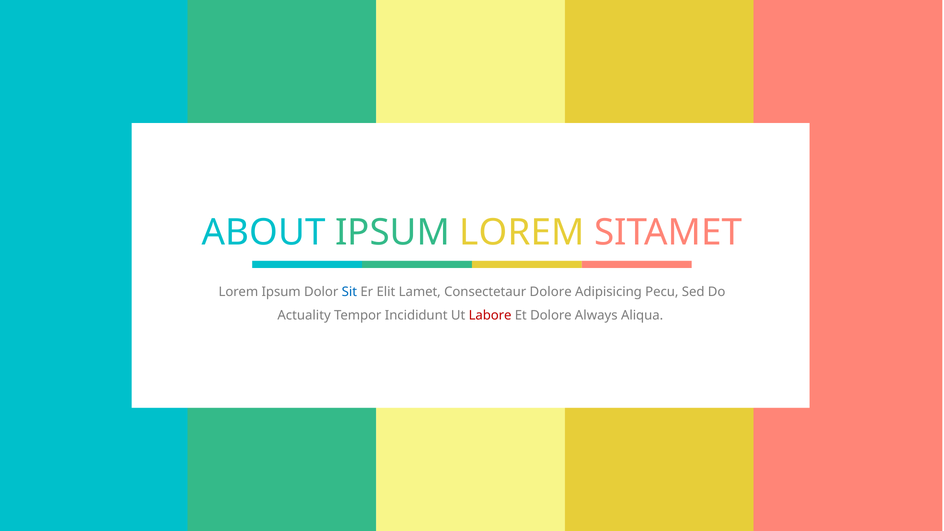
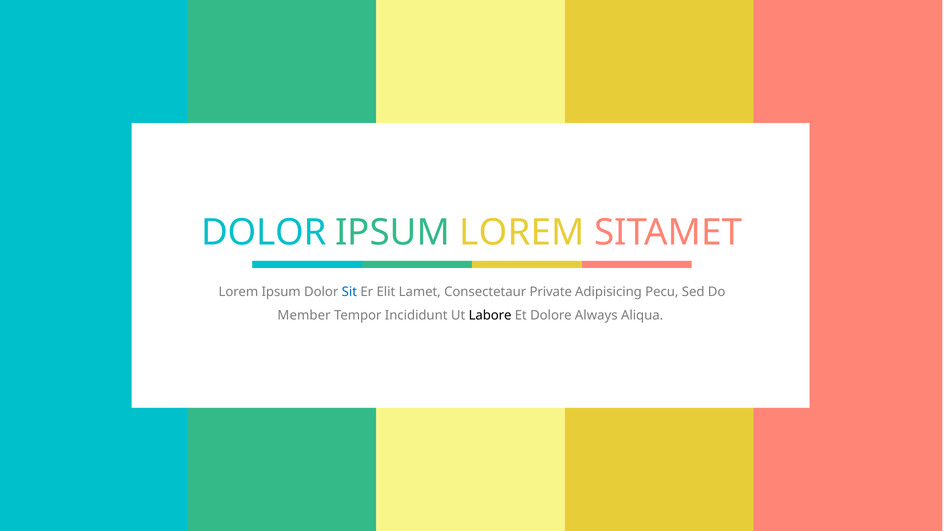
ABOUT: ABOUT -> DOLOR (264, 233)
Consectetaur Dolore: Dolore -> Private (551, 292)
Actuality: Actuality -> Member (304, 315)
Labore colour: red -> black (490, 315)
